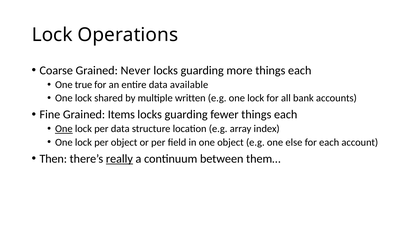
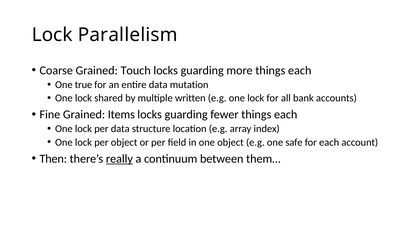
Operations: Operations -> Parallelism (128, 35)
Never: Never -> Touch (136, 70)
available: available -> mutation (189, 85)
One underline: present -> none (64, 129)
else: else -> safe (294, 142)
